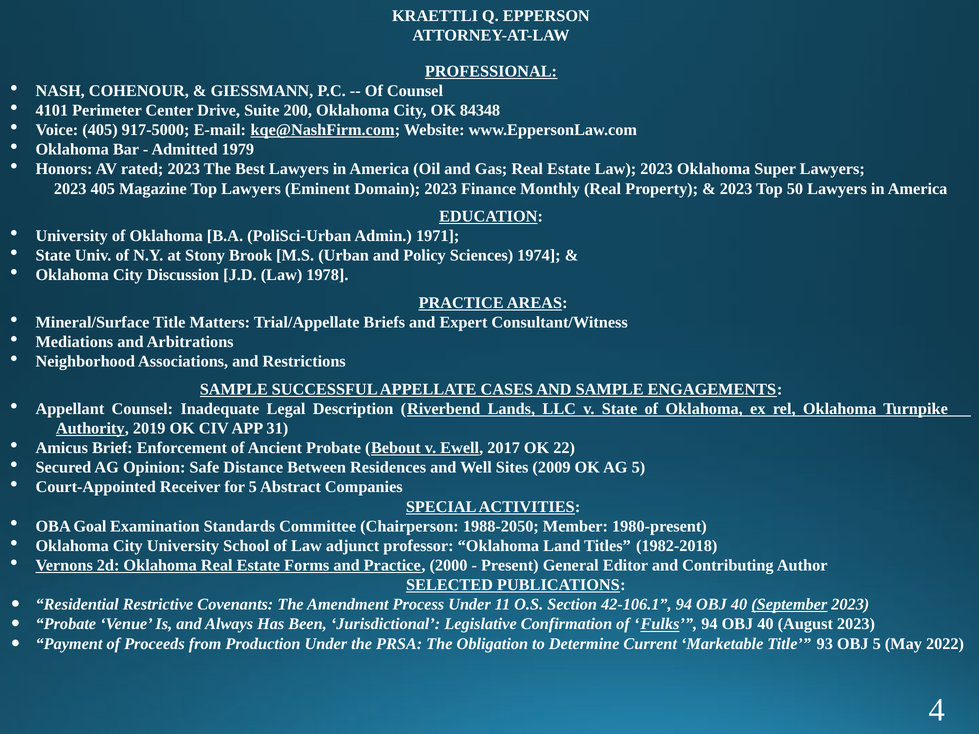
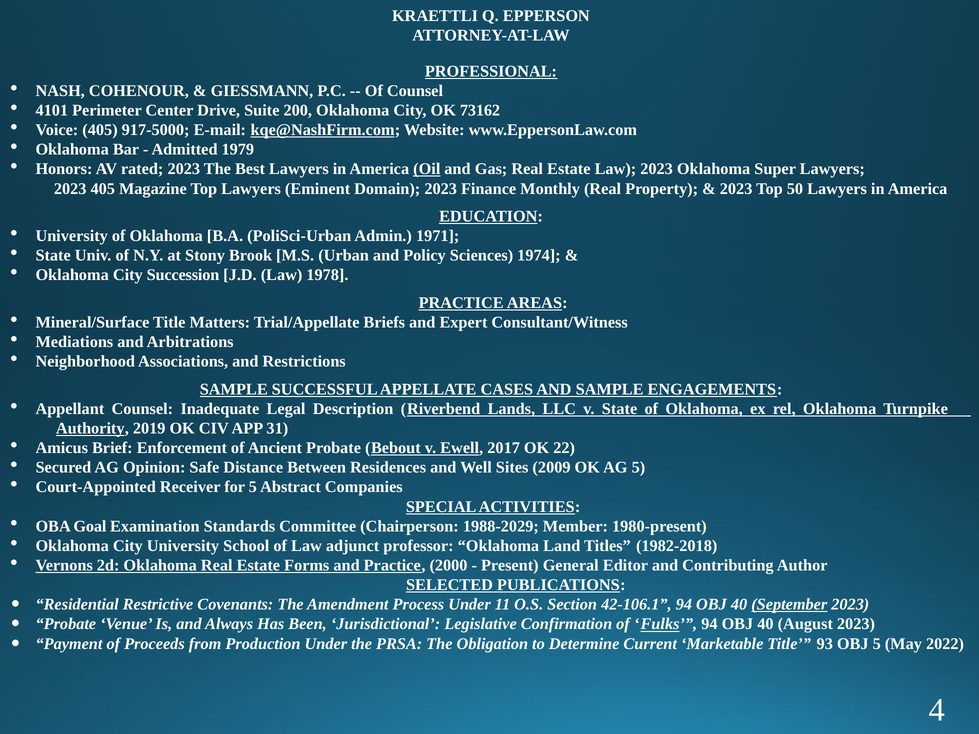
84348: 84348 -> 73162 (480, 110)
Oil underline: none -> present (427, 169)
Discussion: Discussion -> Succession (183, 275)
1988-2050: 1988-2050 -> 1988-2029 (501, 526)
